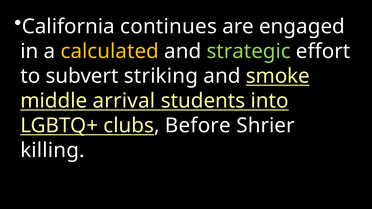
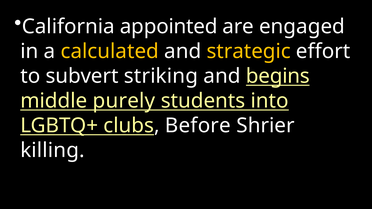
continues: continues -> appointed (169, 26)
strategic colour: light green -> yellow (249, 51)
smoke: smoke -> begins (278, 76)
arrival: arrival -> purely (124, 101)
